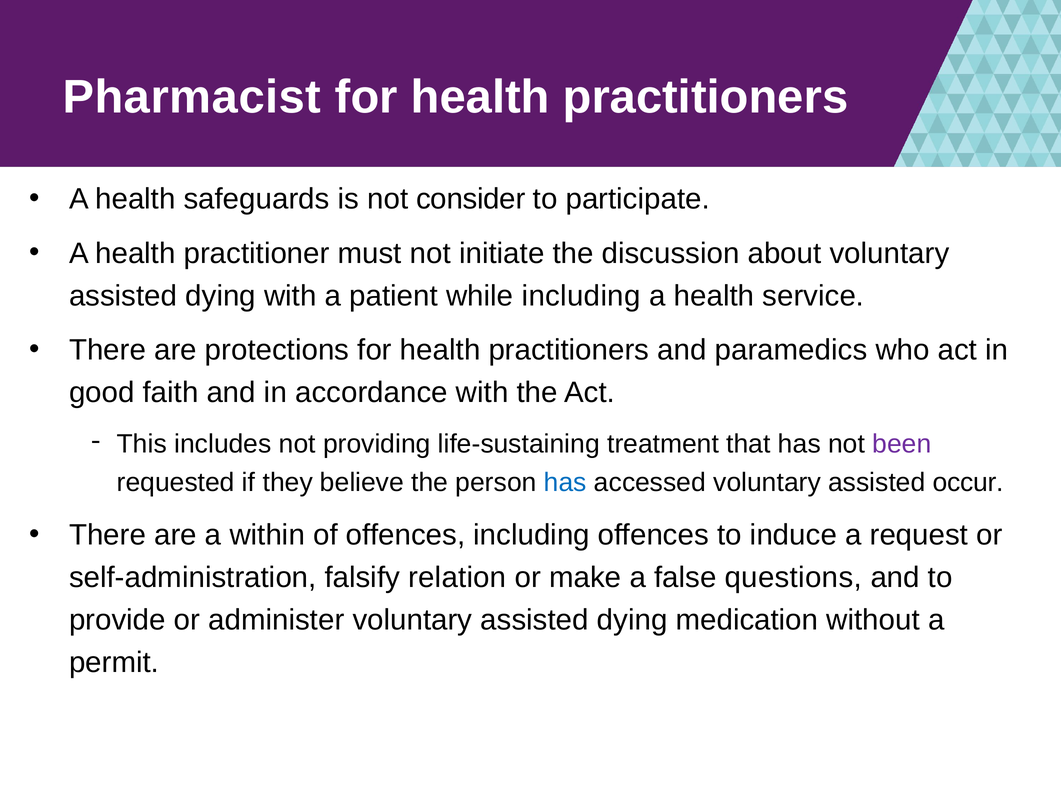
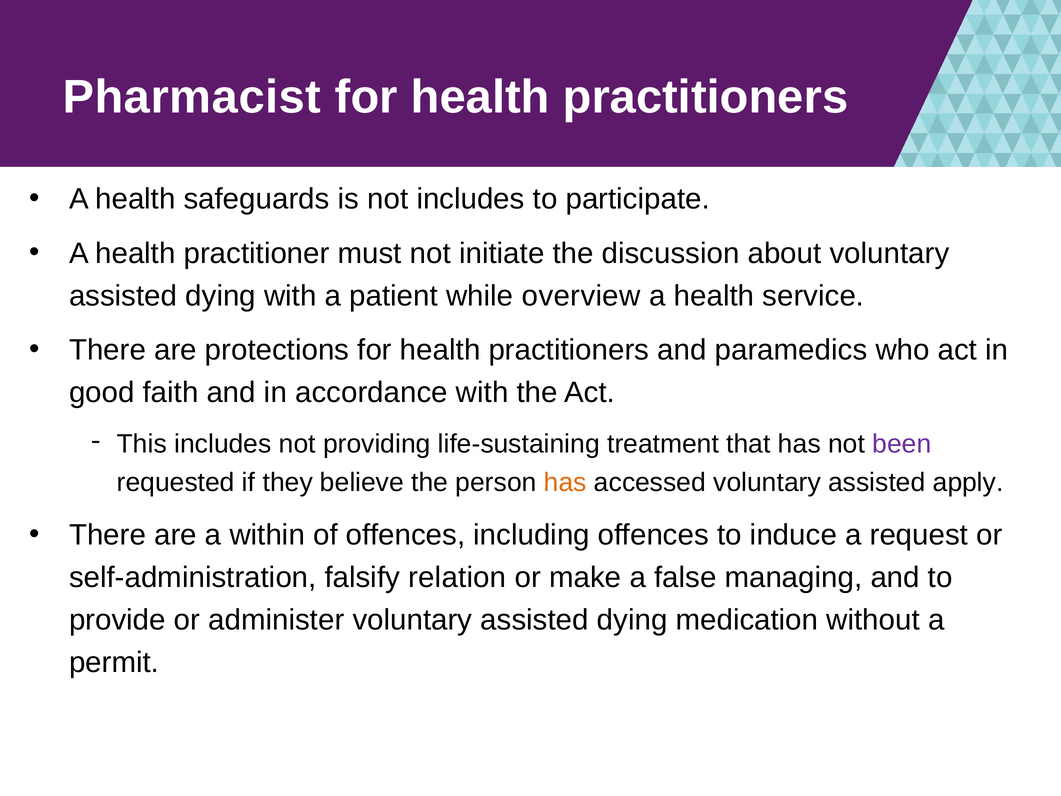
not consider: consider -> includes (471, 199)
while including: including -> overview (581, 296)
has colour: blue -> orange (565, 482)
occur: occur -> apply (968, 482)
questions: questions -> managing (793, 577)
